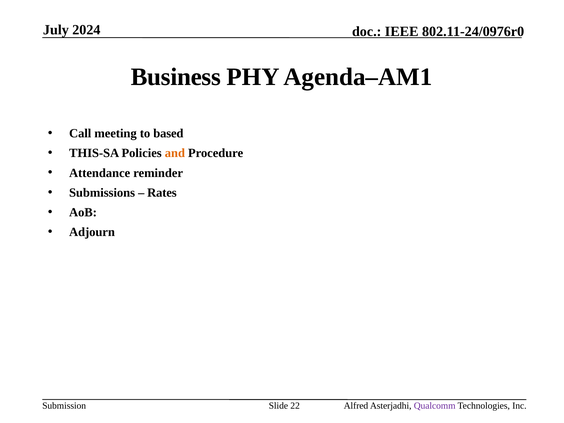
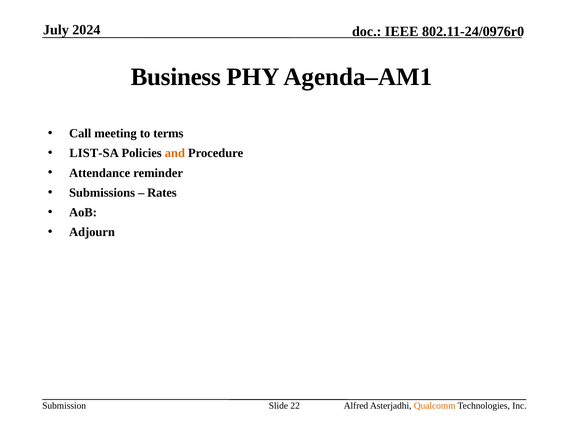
based: based -> terms (168, 133)
THIS-SA: THIS-SA -> LIST-SA (94, 153)
Qualcomm colour: purple -> orange (435, 406)
